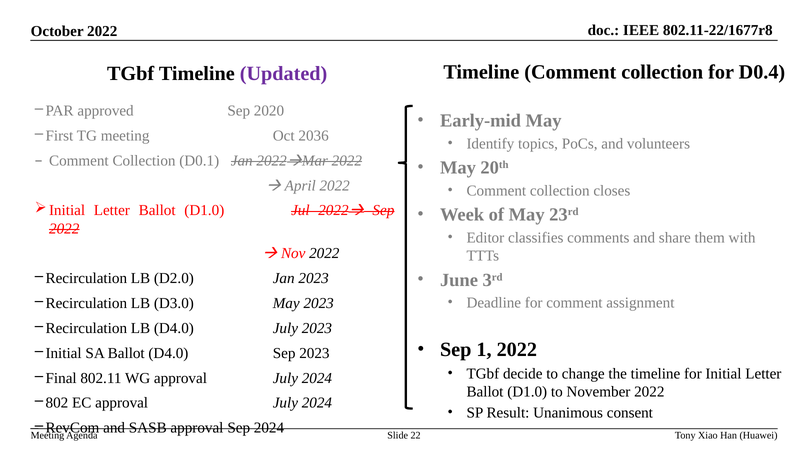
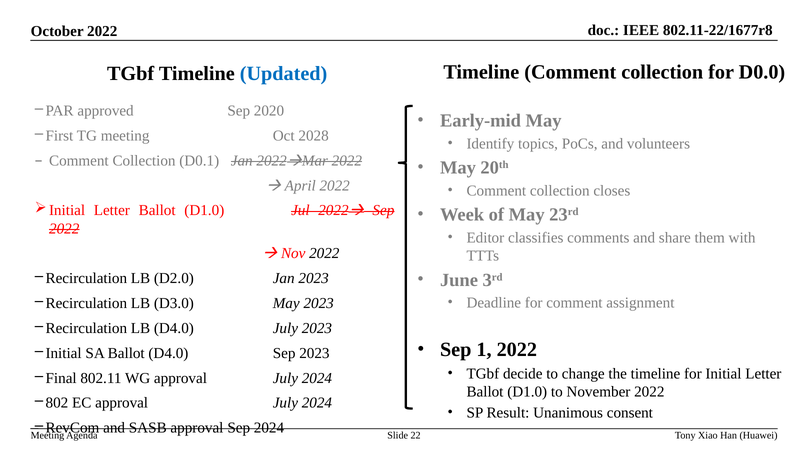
D0.4: D0.4 -> D0.0 (762, 72)
Updated colour: purple -> blue (284, 74)
2036: 2036 -> 2028 (314, 136)
